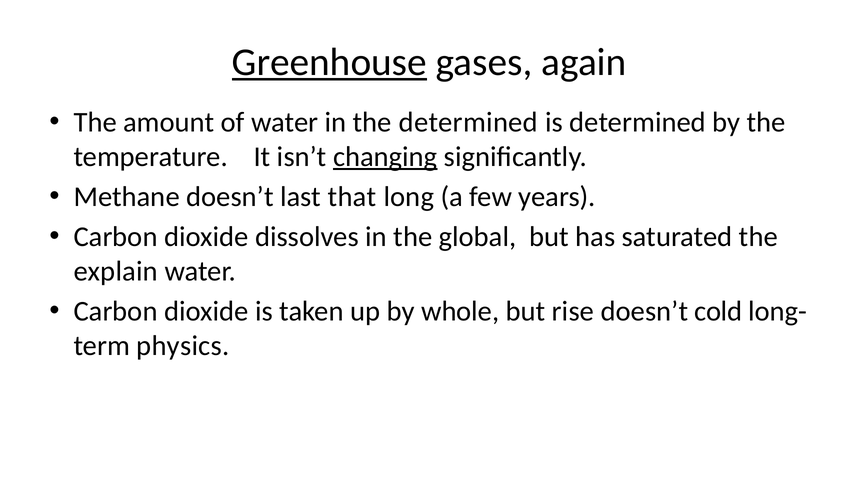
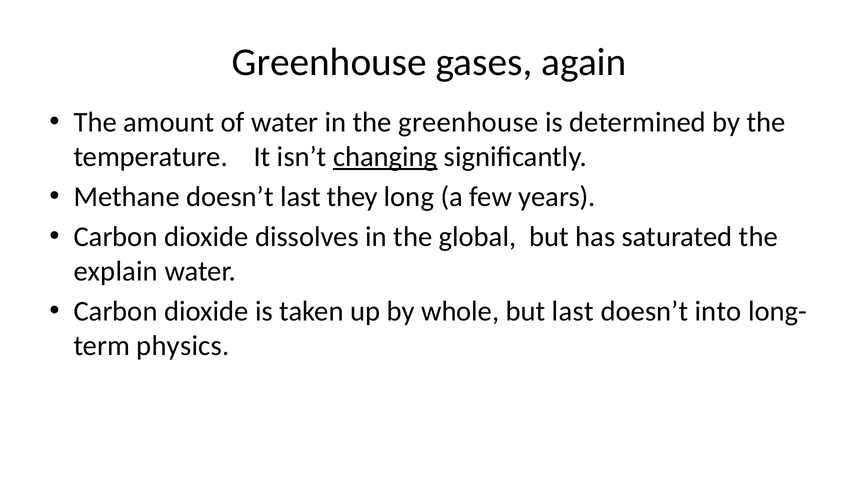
Greenhouse underline: present -> none (329, 62)
the determined: determined -> greenhouse (468, 122)
that: that -> they (352, 197)
but rise: rise -> last (573, 311)
cold: cold -> into (718, 311)
